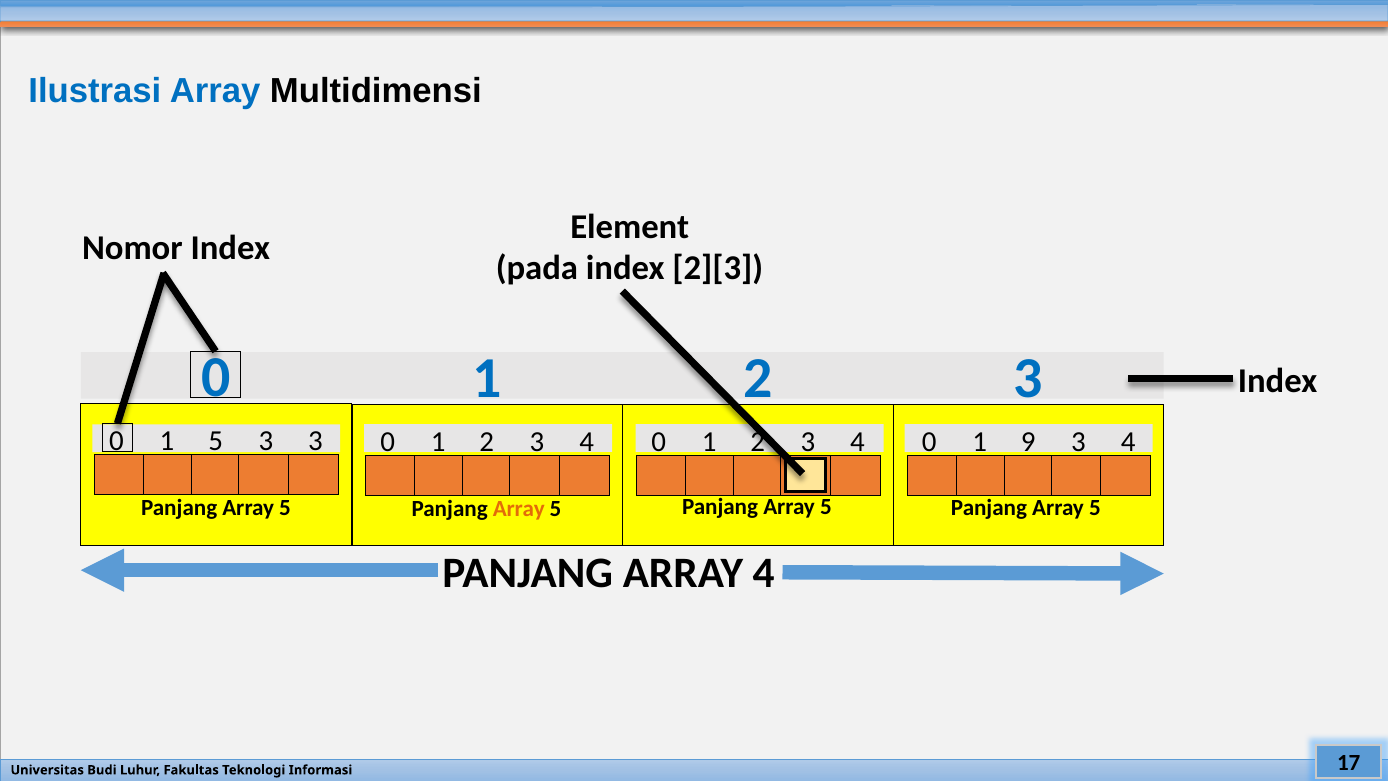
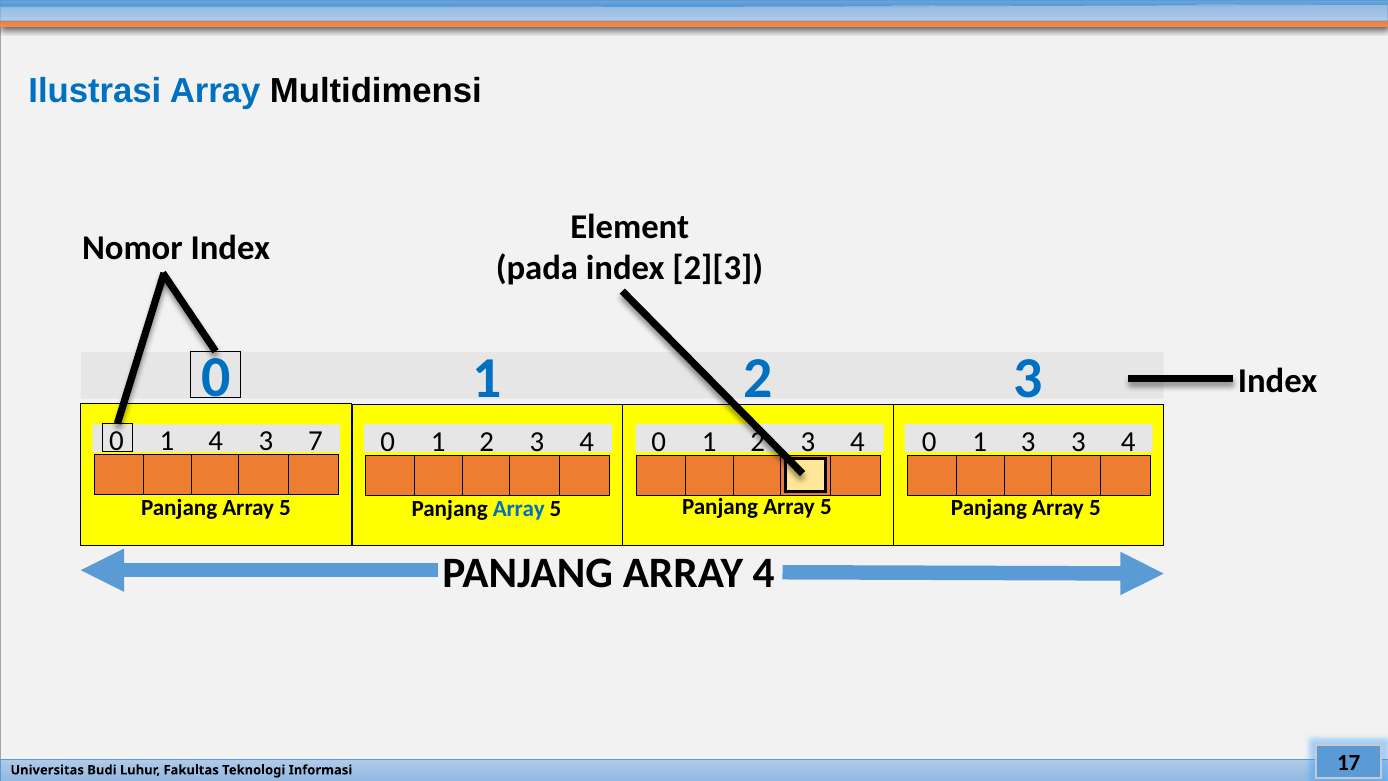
5: 5 -> 4 (216, 440)
3 3: 3 -> 7 (315, 441)
1 9: 9 -> 3 (1028, 441)
Array colour: orange -> blue (519, 508)
